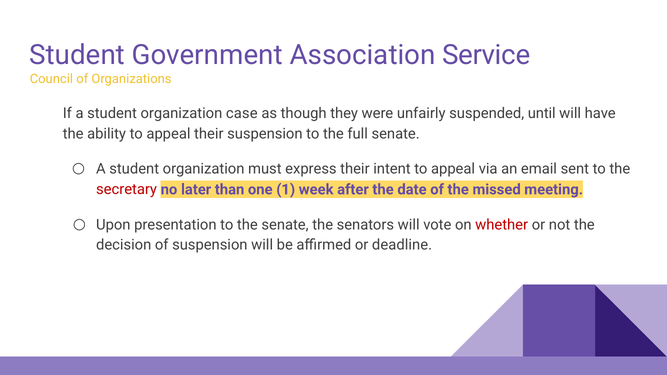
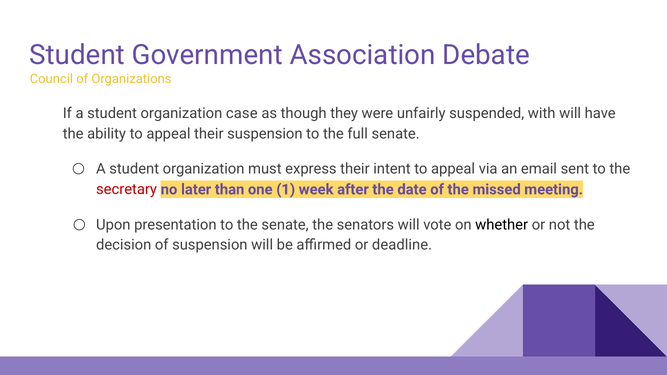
Service: Service -> Debate (486, 55)
until: until -> with (542, 113)
whether colour: red -> black (502, 225)
